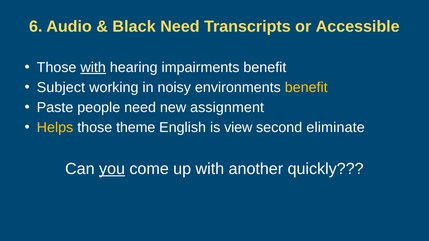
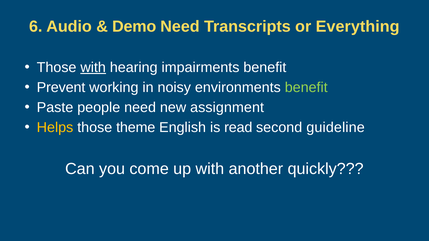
Black: Black -> Demo (134, 27)
Accessible: Accessible -> Everything (358, 27)
Subject: Subject -> Prevent (61, 88)
benefit colour: yellow -> light green (306, 88)
view: view -> read (238, 128)
eliminate: eliminate -> guideline (336, 128)
you underline: present -> none (112, 169)
